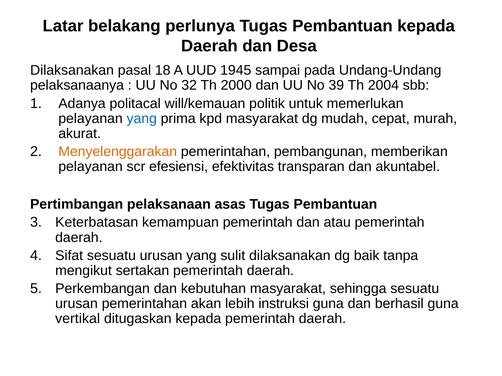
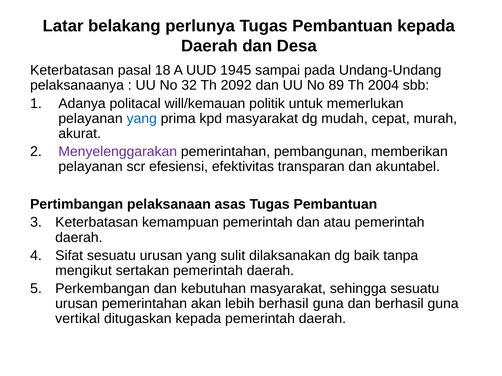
Dilaksanakan: Dilaksanakan -> Keterbatasan (72, 70)
2000: 2000 -> 2092 (236, 85)
39: 39 -> 89 (336, 85)
Menyelenggarakan colour: orange -> purple (118, 152)
lebih instruksi: instruksi -> berhasil (284, 304)
